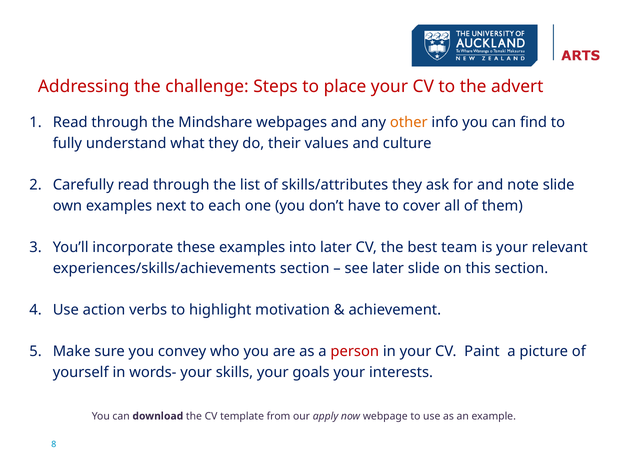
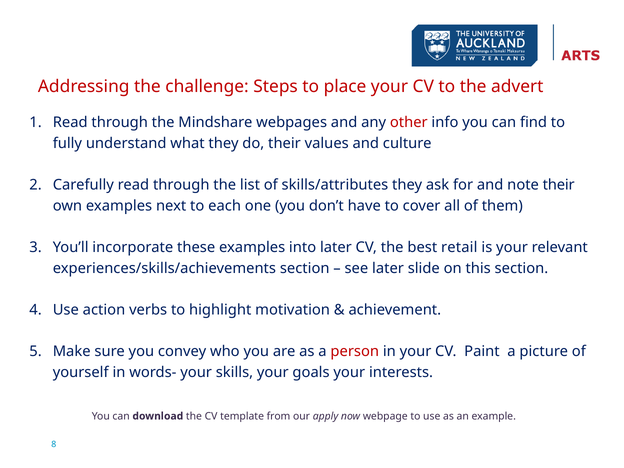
other colour: orange -> red (409, 122)
note slide: slide -> their (559, 185)
team: team -> retail (459, 247)
